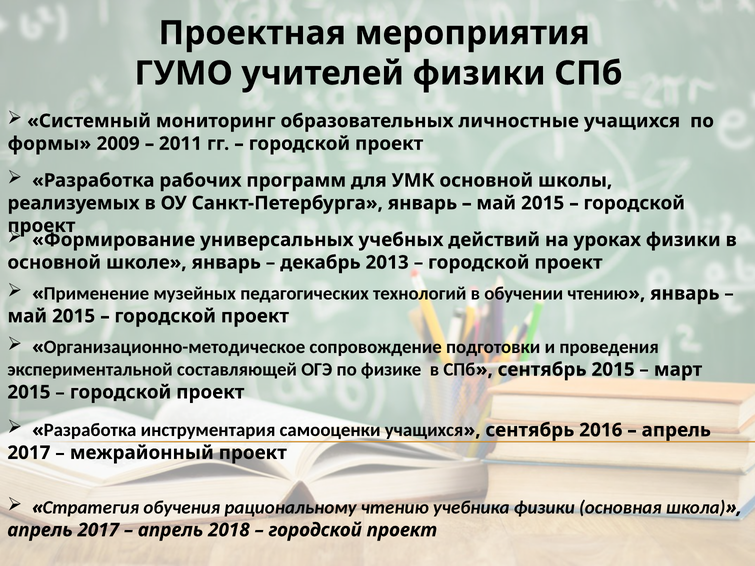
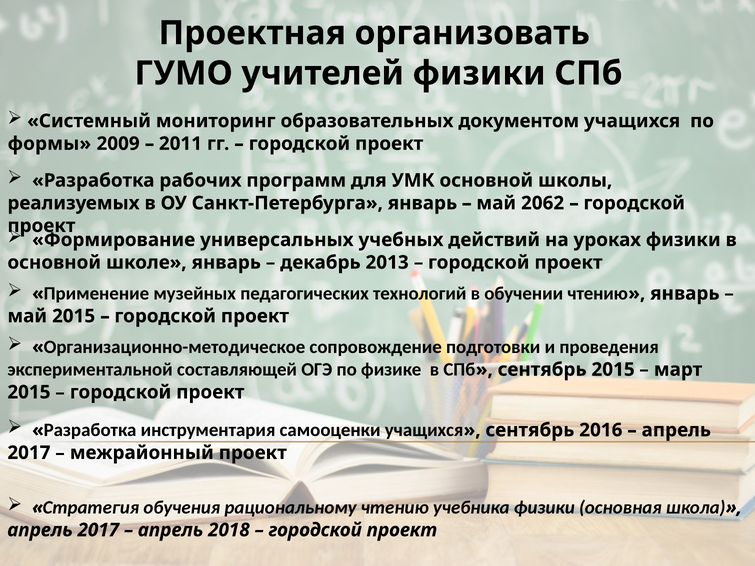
мероприятия: мероприятия -> организовать (472, 33)
личностные: личностные -> документом (519, 121)
2015: 2015 -> 2062 (543, 203)
